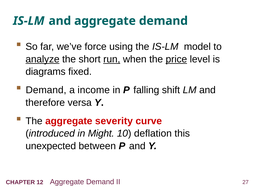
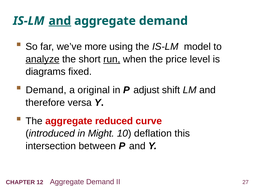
and underline: none -> present (60, 21)
force: force -> more (96, 47)
price underline: present -> none (176, 59)
income: income -> original (94, 90)
falling: falling -> adjust (146, 90)
severity: severity -> reduced (114, 121)
unexpected: unexpected -> intersection (51, 146)
